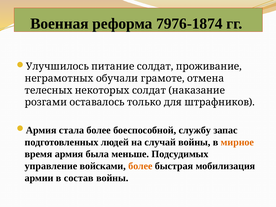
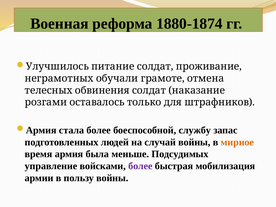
7976-1874: 7976-1874 -> 1880-1874 (189, 24)
некоторых: некоторых -> обвинения (102, 90)
более colour: orange -> purple (140, 166)
состав: состав -> пользу (79, 178)
